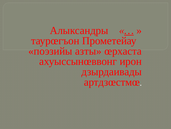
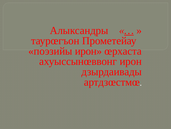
поэзийы азты: азты -> ирон (88, 51)
